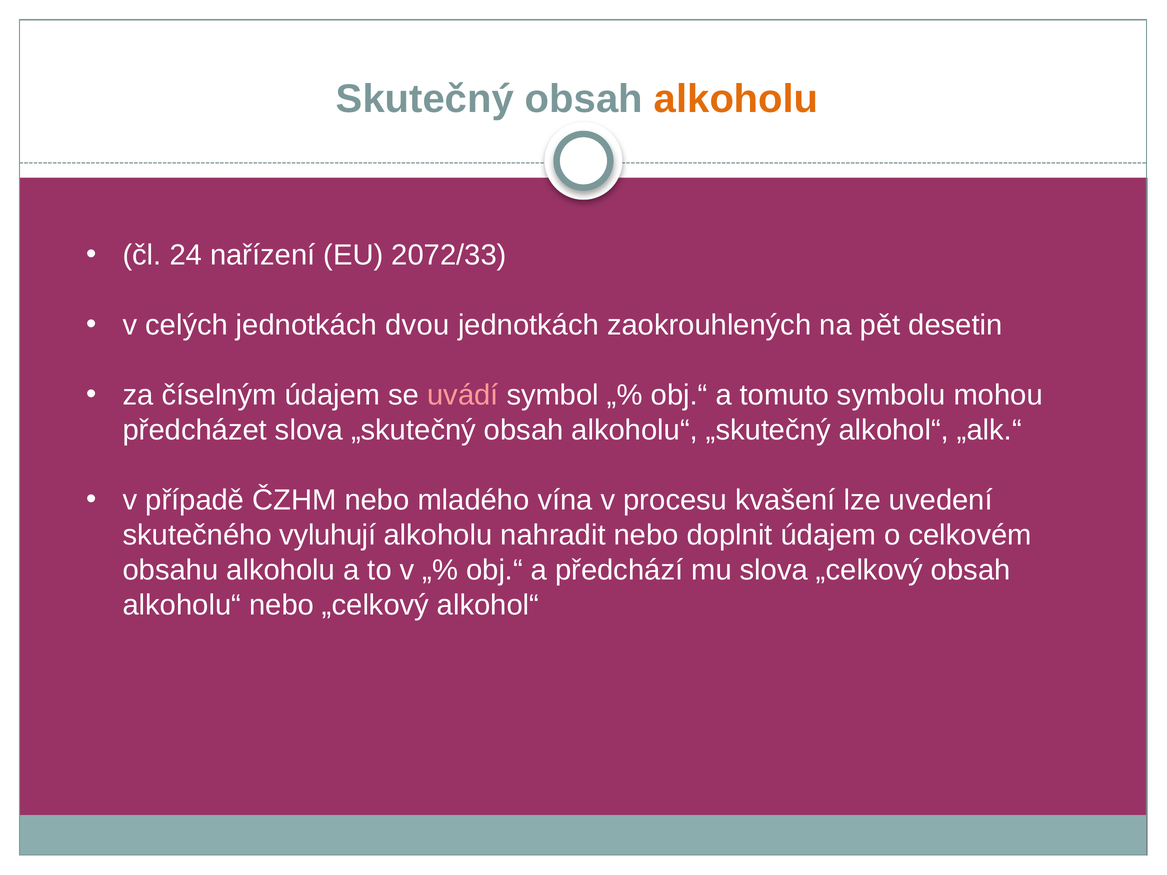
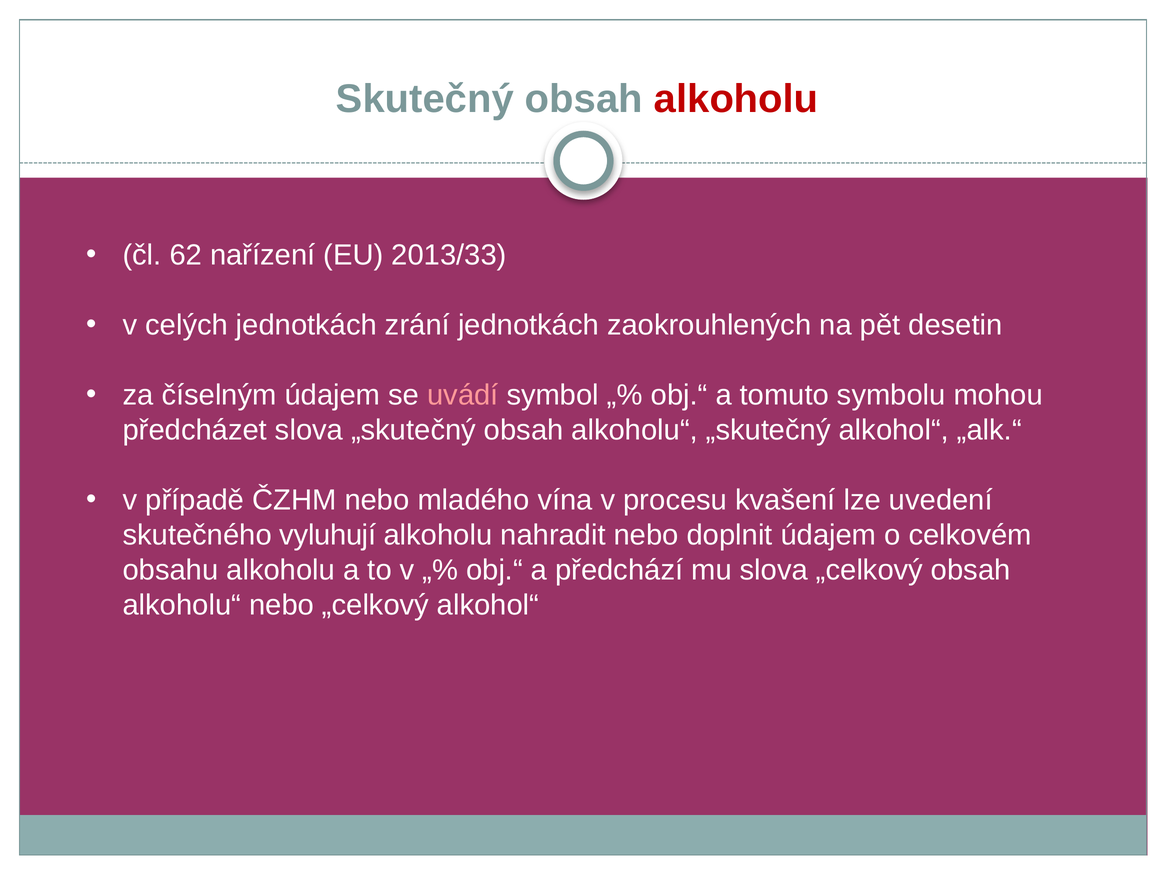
alkoholu colour: orange -> red (736, 99)
24: 24 -> 62 (186, 255)
2072/33: 2072/33 -> 2013/33 (449, 255)
dvou: dvou -> zrání (417, 325)
